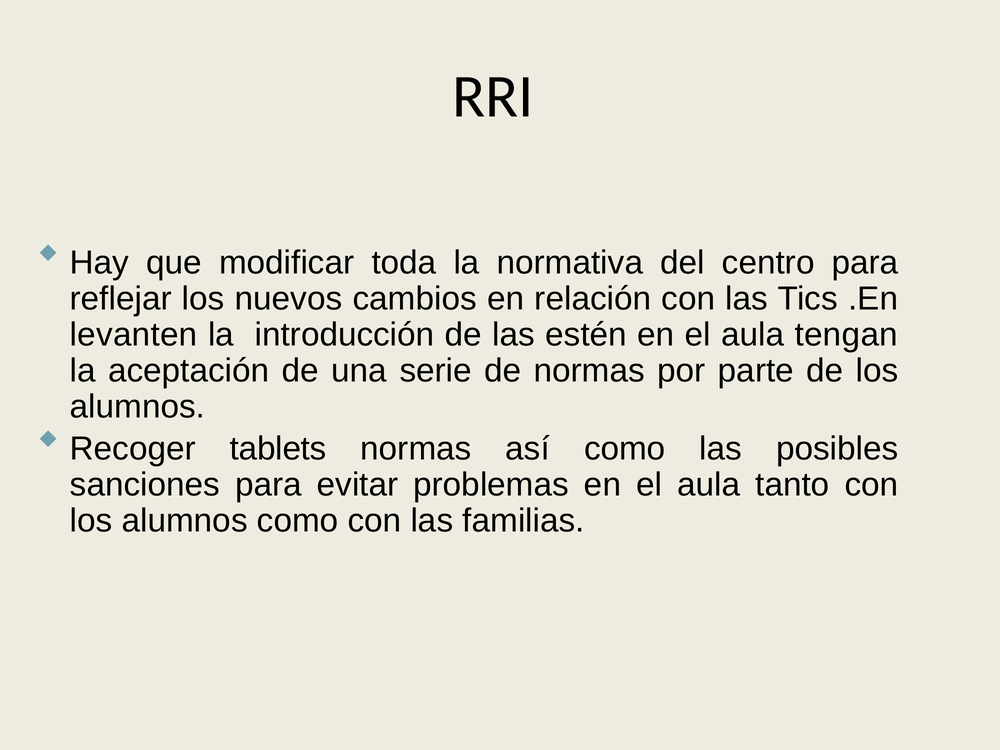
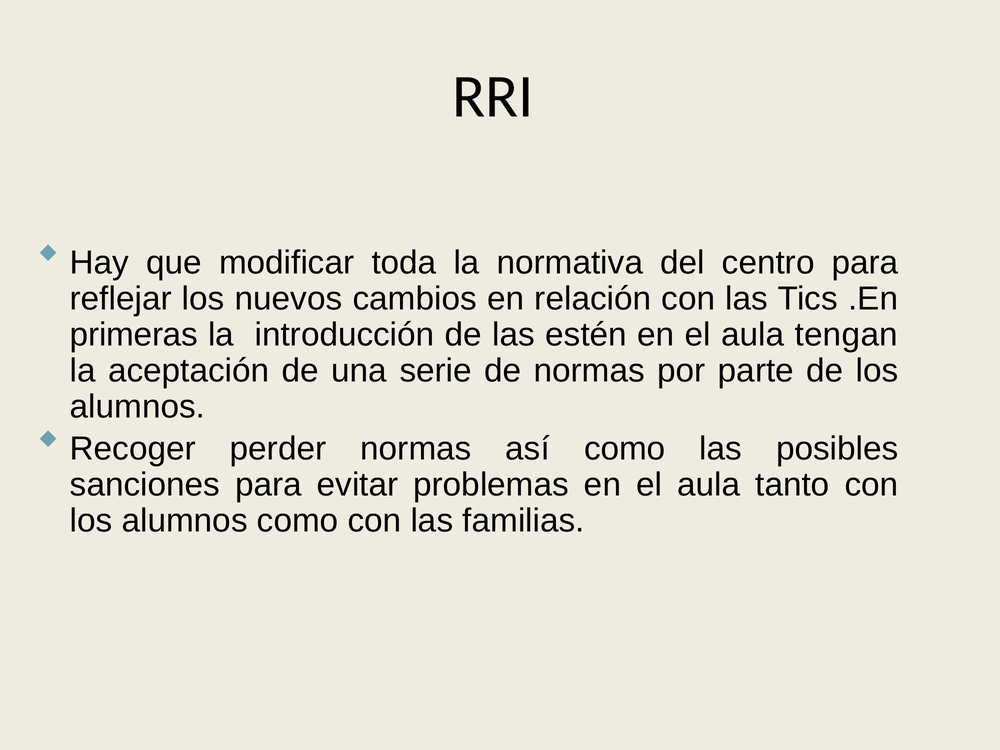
levanten: levanten -> primeras (134, 335)
tablets: tablets -> perder (278, 449)
